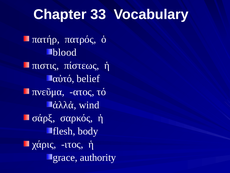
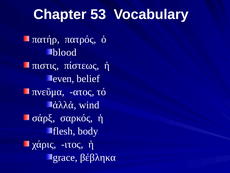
33: 33 -> 53 (98, 14)
αὐτό: αὐτό -> even (63, 78)
authority: authority -> βέβληκα (98, 157)
